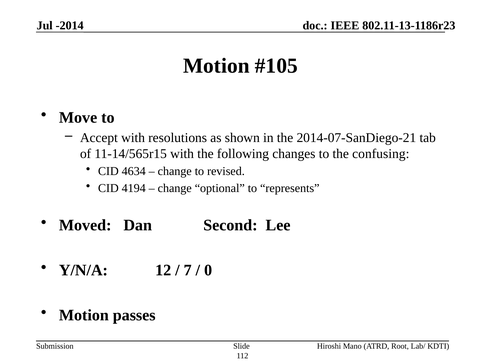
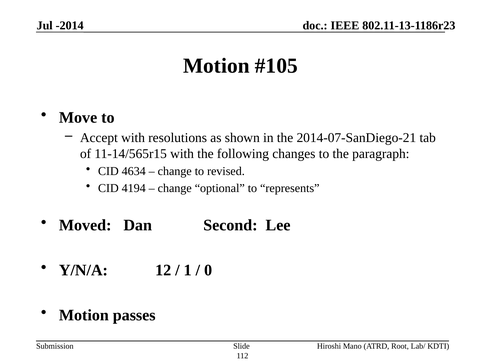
confusing: confusing -> paragraph (381, 154)
7: 7 -> 1 (188, 270)
